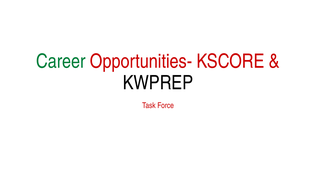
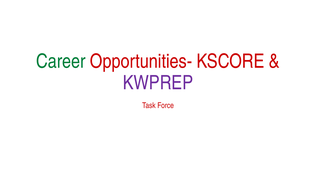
KWPREP colour: black -> purple (158, 83)
